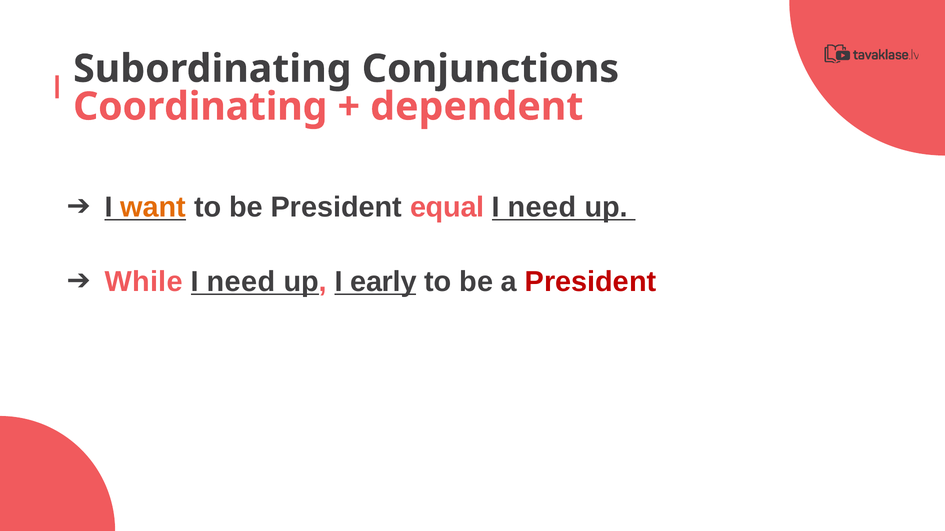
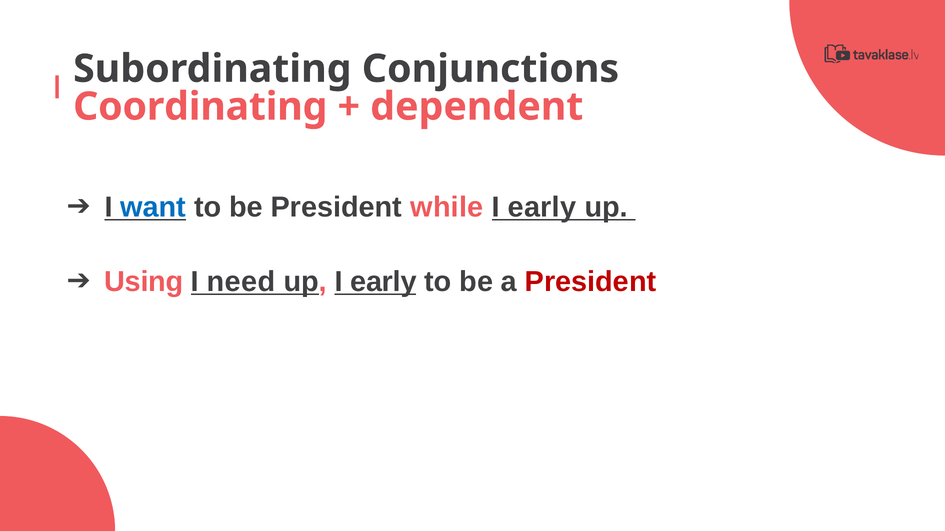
want colour: orange -> blue (153, 207)
equal: equal -> while (447, 207)
need: need -> early (542, 207)
While: While -> Using (144, 282)
